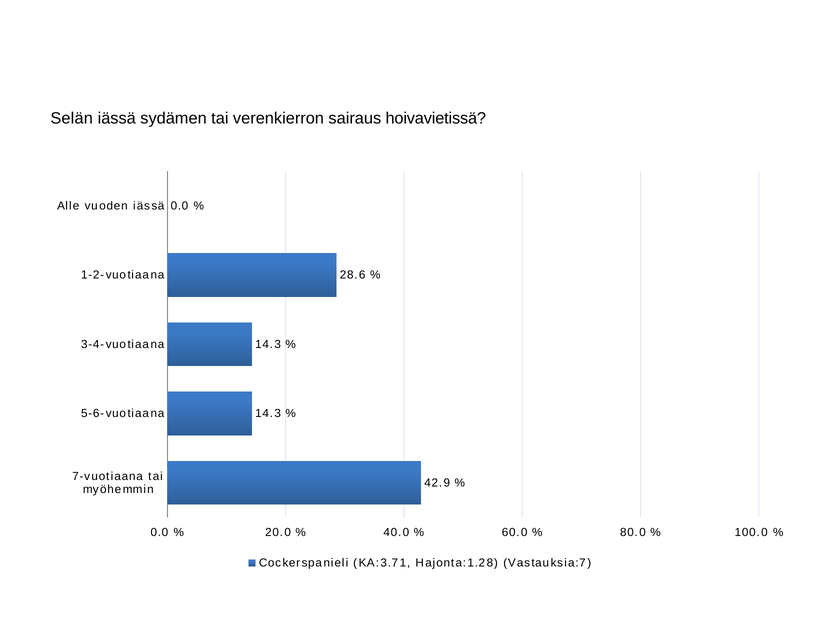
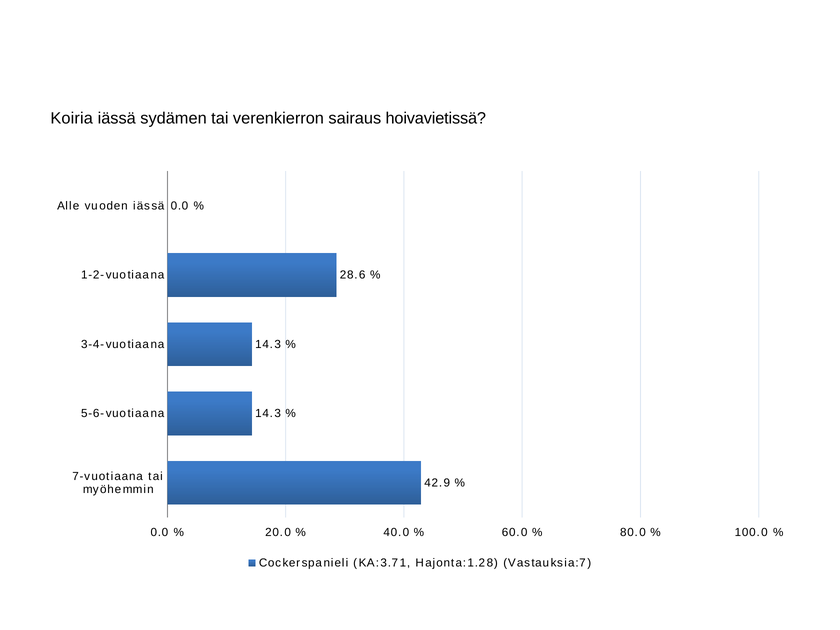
Selän: Selän -> Koiria (72, 119)
